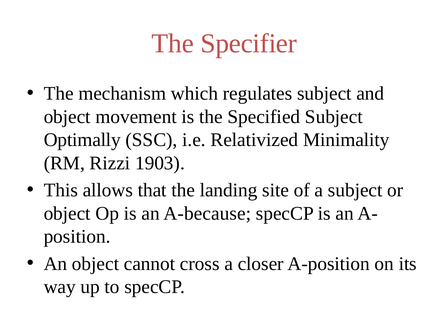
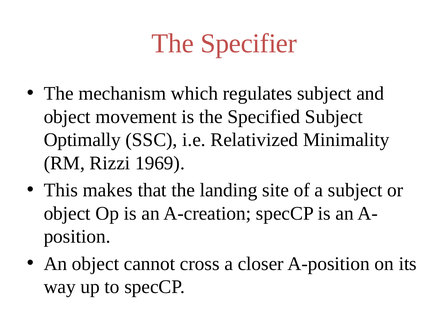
1903: 1903 -> 1969 (160, 163)
allows: allows -> makes (108, 190)
A-because: A-because -> A-creation (207, 213)
